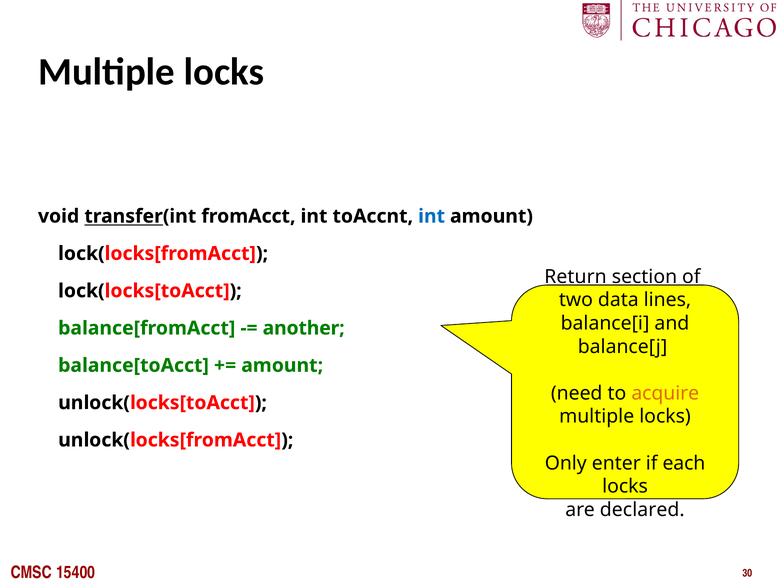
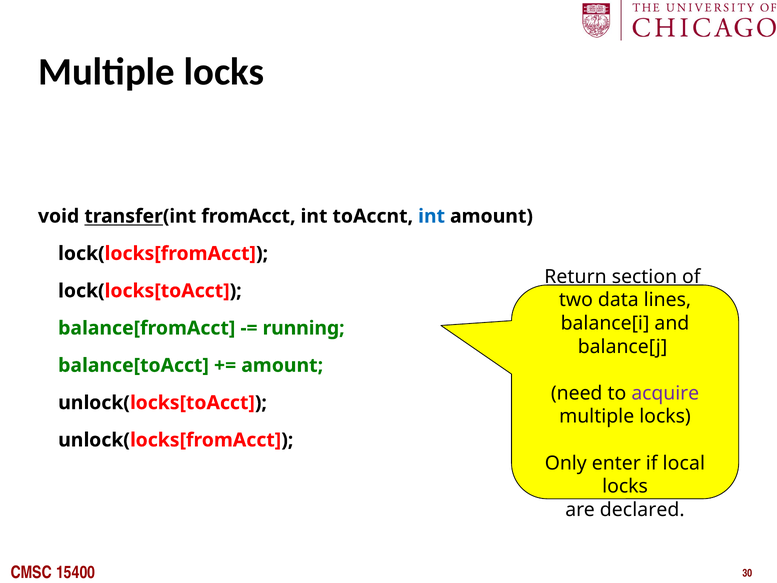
another: another -> running (304, 328)
acquire colour: orange -> purple (665, 393)
each: each -> local (684, 463)
